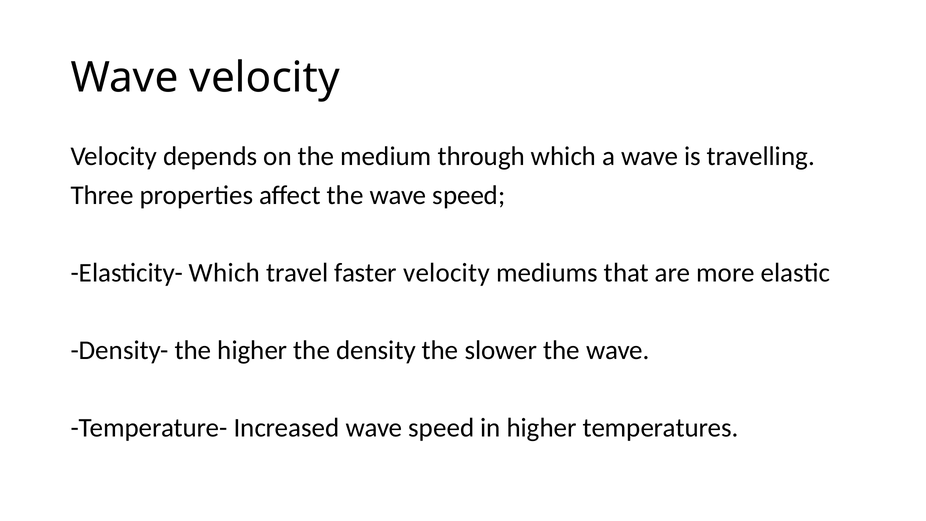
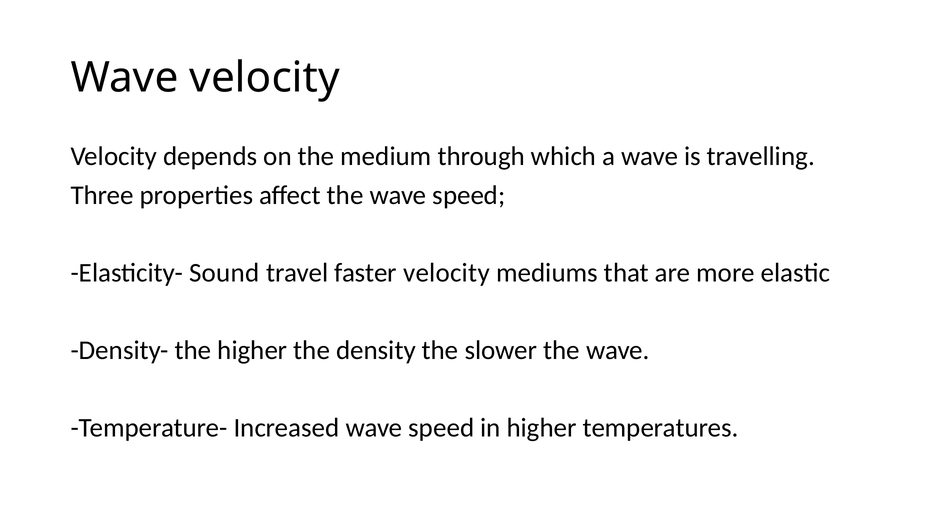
Elasticity- Which: Which -> Sound (224, 273)
